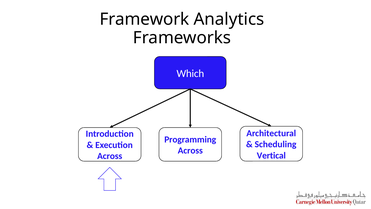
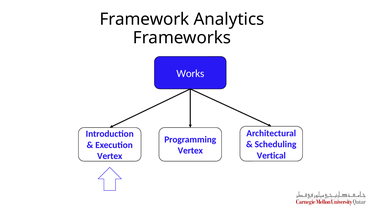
Which: Which -> Works (190, 73)
Across: Across -> Vertex (190, 150)
Across: Across -> Vertex (110, 156)
